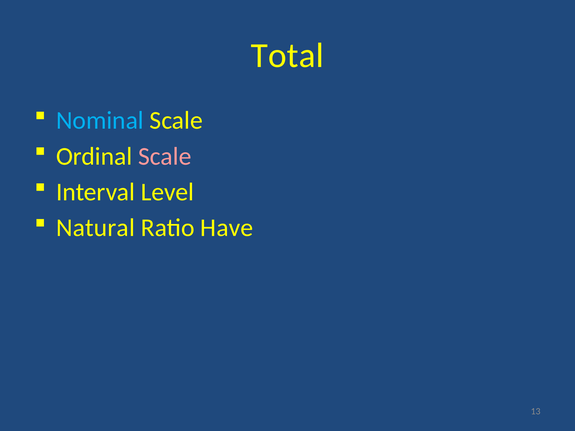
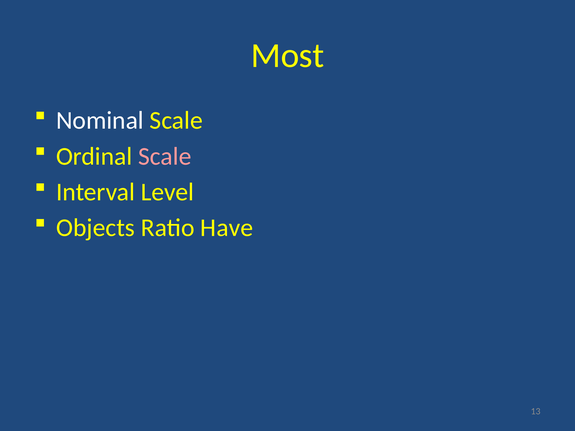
Total: Total -> Most (288, 56)
Nominal colour: light blue -> white (100, 121)
Natural: Natural -> Objects (96, 228)
